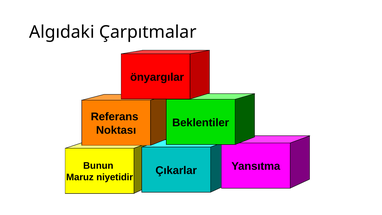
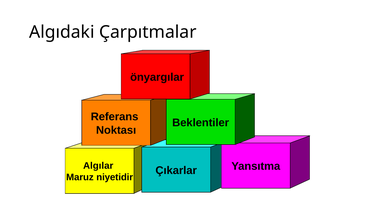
Bunun: Bunun -> Algılar (98, 166)
